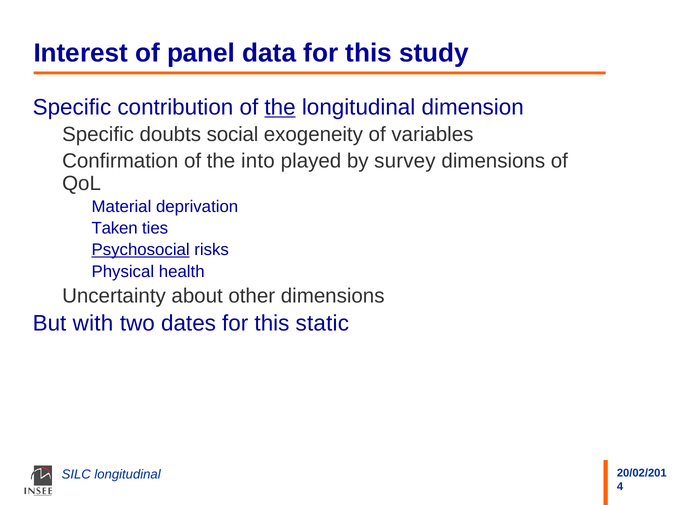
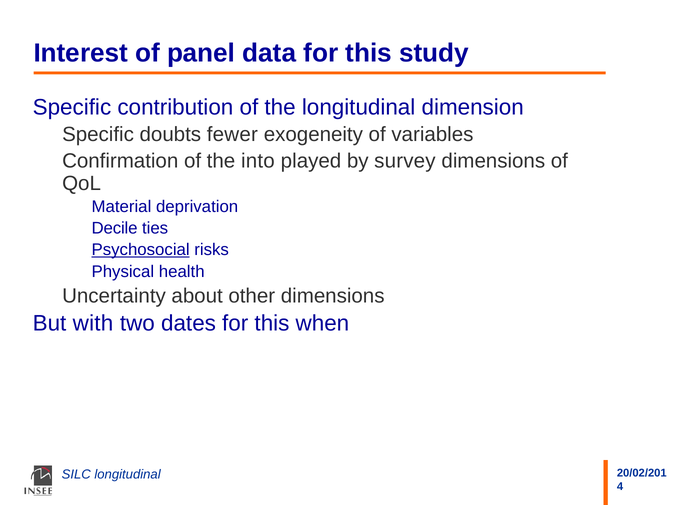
the underline: present -> none (280, 107)
social: social -> fewer (232, 135)
Taken: Taken -> Decile (115, 228)
static: static -> when (322, 323)
